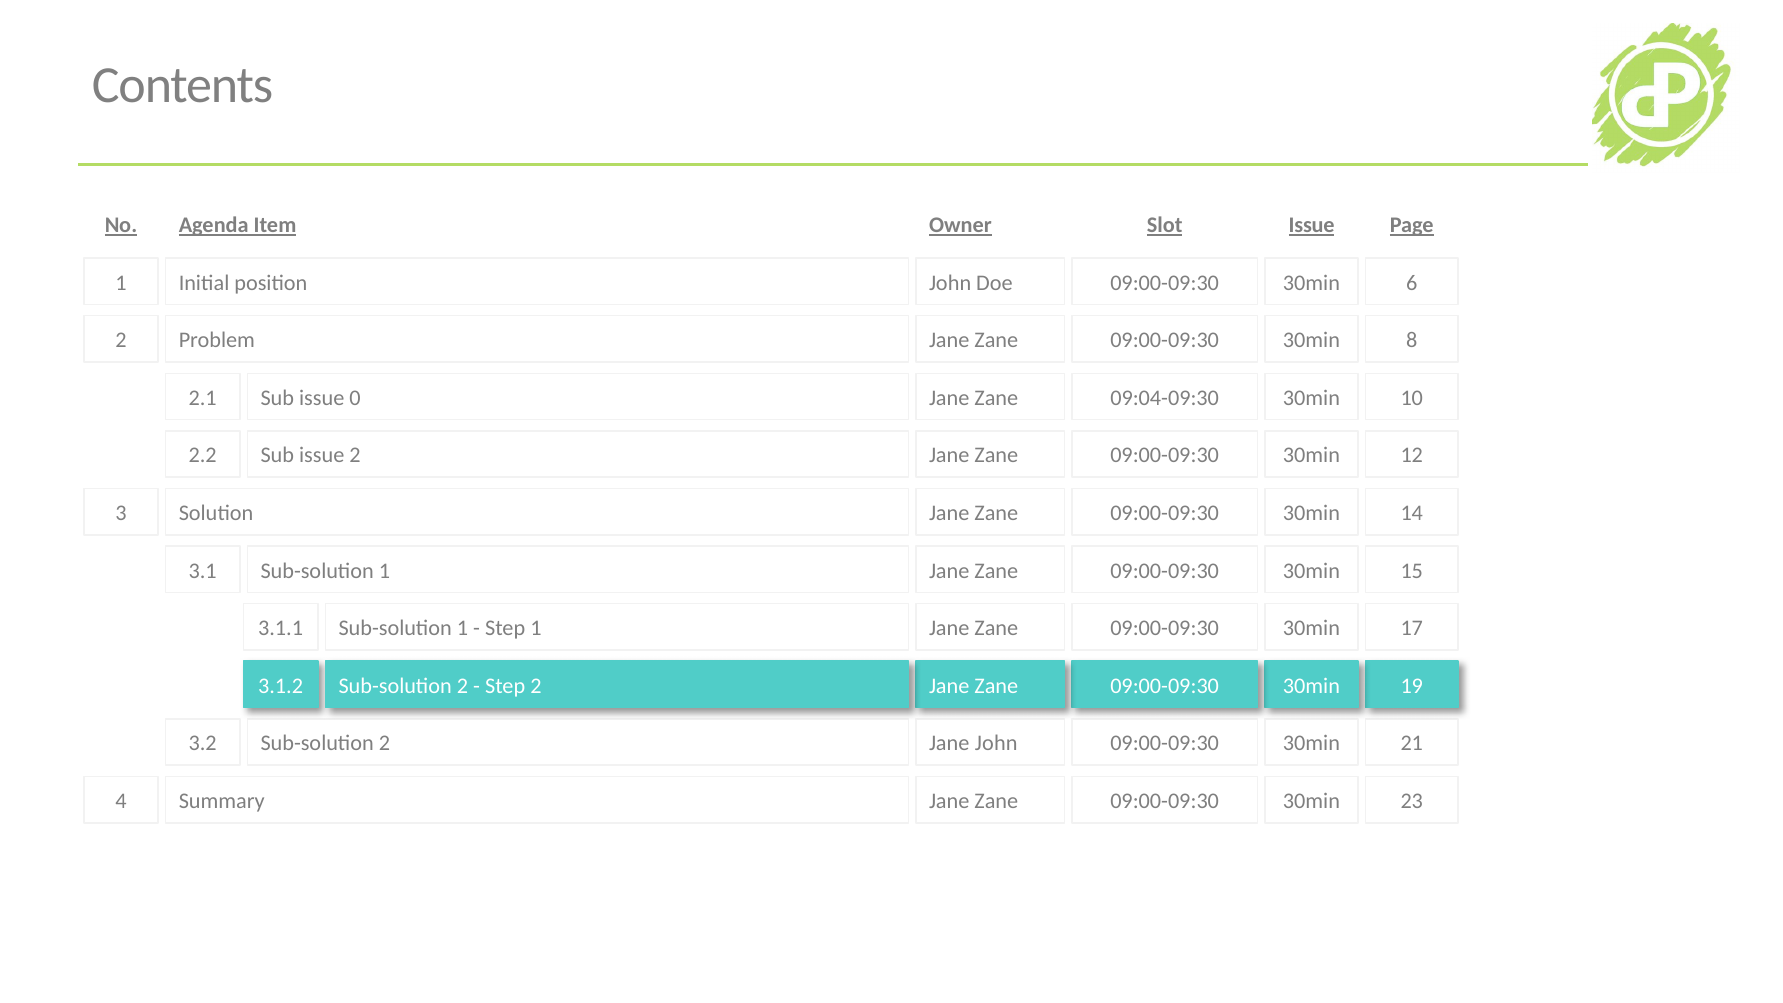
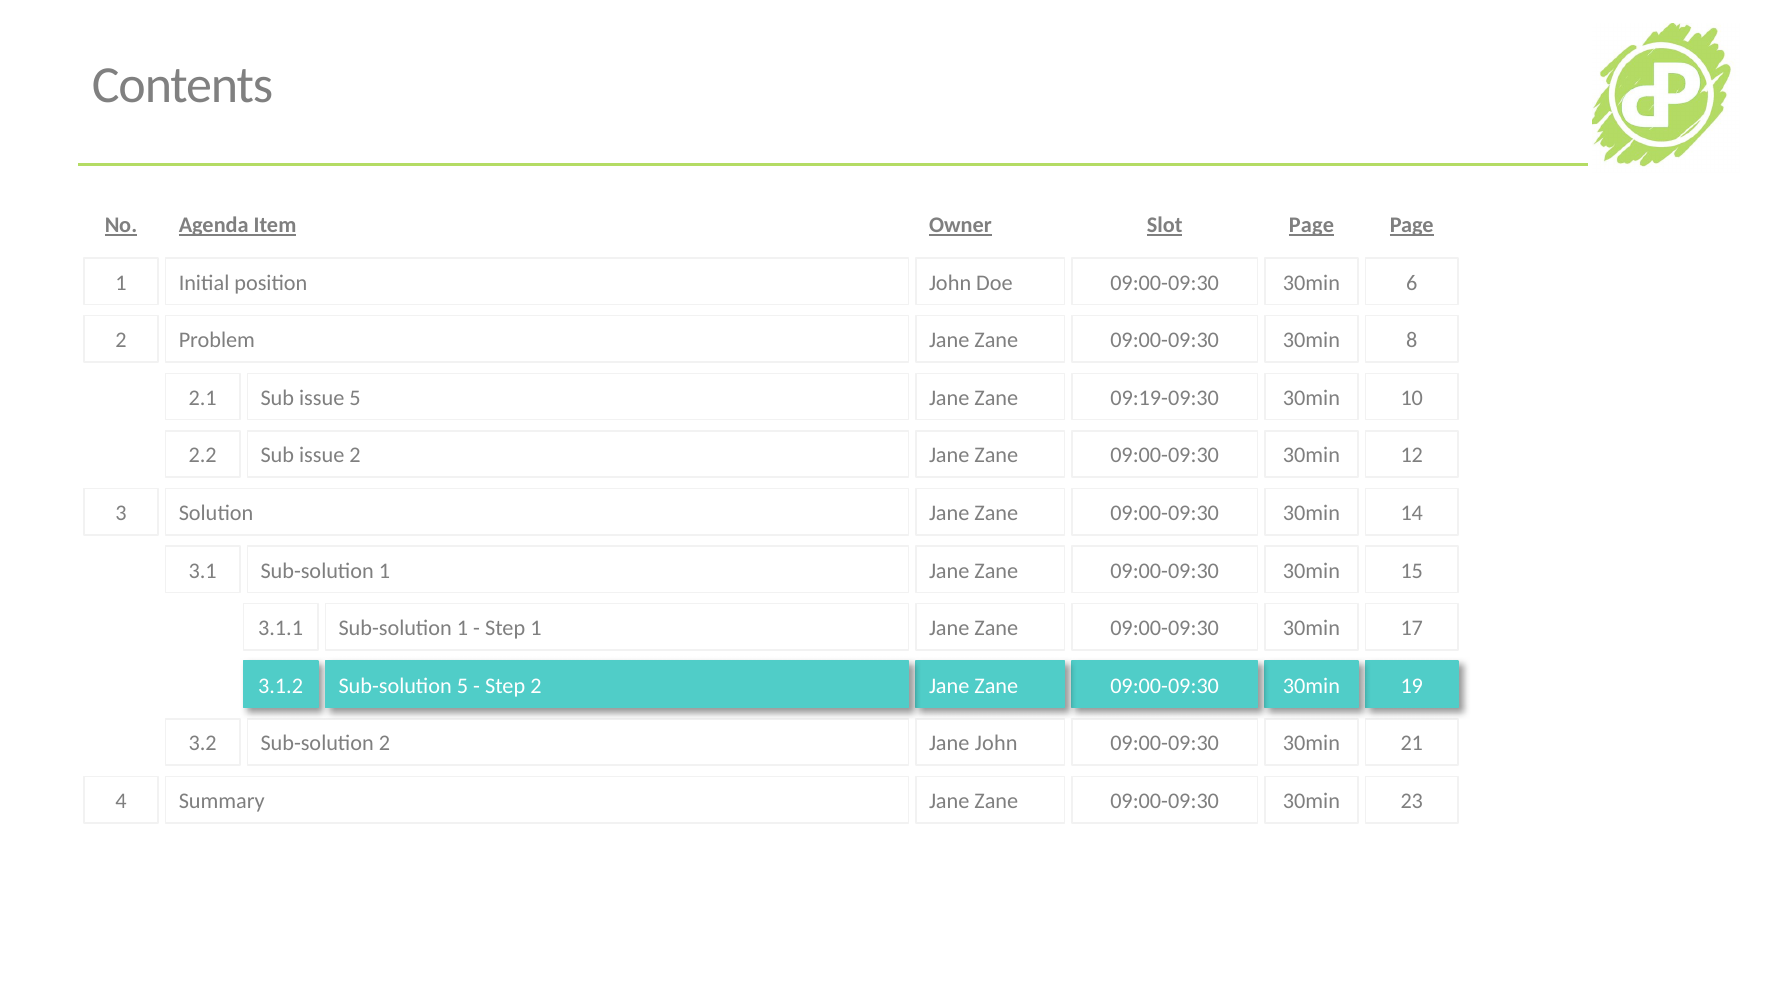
Issue: Issue -> Page (1311, 225)
issue 0: 0 -> 5 (355, 398)
09:04-09:30: 09:04-09:30 -> 09:19-09:30 (1165, 398)
3.1.2 Sub-solution 2: 2 -> 5 (463, 686)
